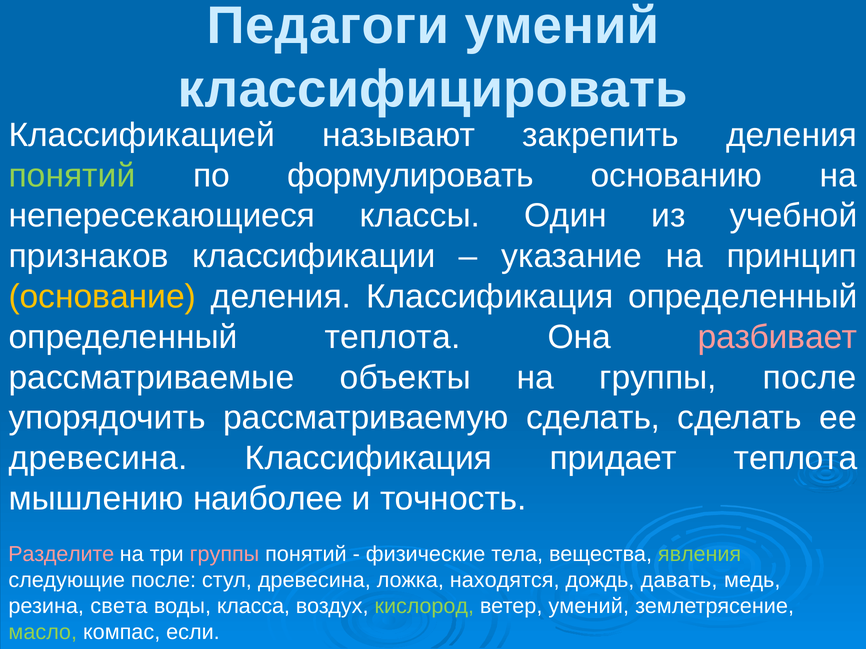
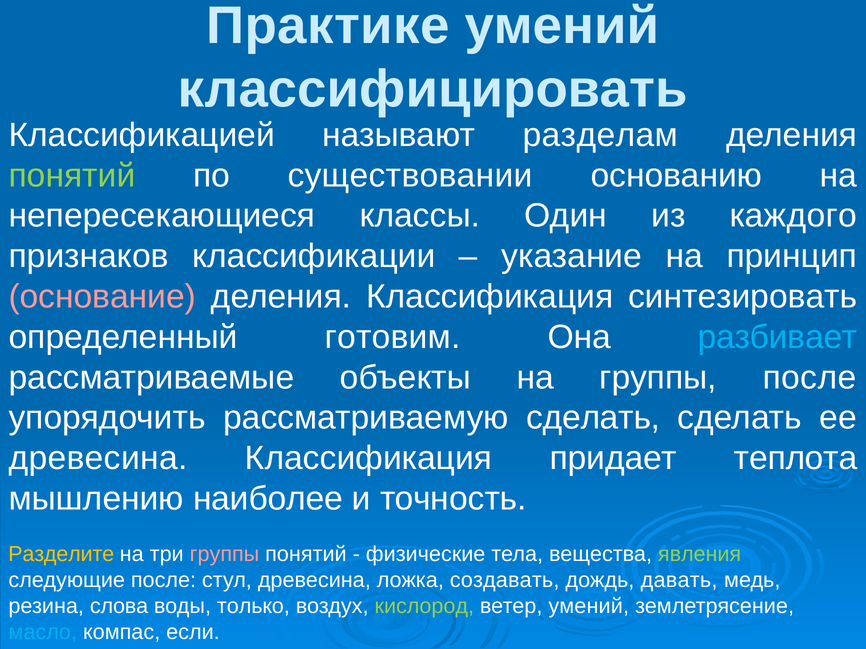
Педагоги: Педагоги -> Практике (328, 26)
закрепить: закрепить -> разделам (600, 135)
формулировать: формулировать -> существовании (410, 176)
учебной: учебной -> каждого (793, 216)
основание colour: yellow -> pink (102, 297)
Классификация определенный: определенный -> синтезировать (743, 297)
определенный теплота: теплота -> готовим (393, 337)
разбивает colour: pink -> light blue (778, 337)
Разделите colour: pink -> yellow (61, 555)
находятся: находятся -> создавать (505, 581)
света: света -> слова (119, 607)
класса: класса -> только (253, 607)
масло colour: light green -> light blue (43, 633)
